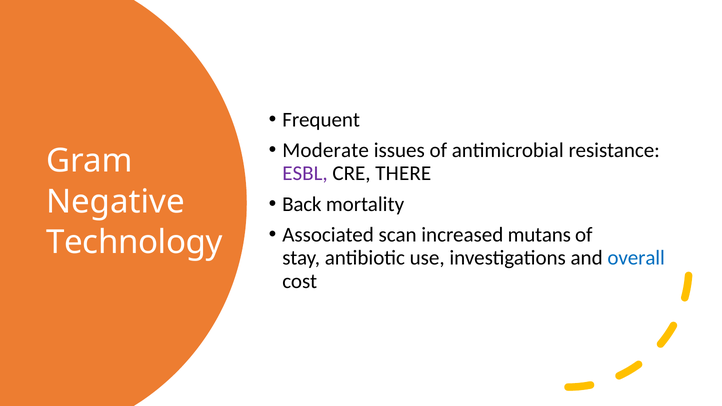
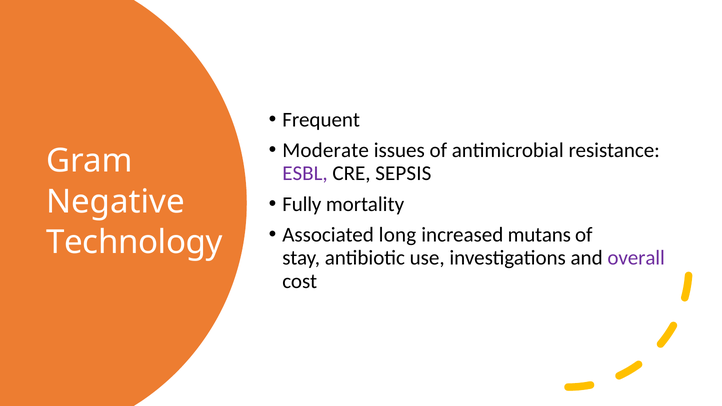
THERE: THERE -> SEPSIS (403, 173)
Back: Back -> Fully (302, 204)
scan: scan -> long (397, 235)
overall colour: blue -> purple (636, 258)
